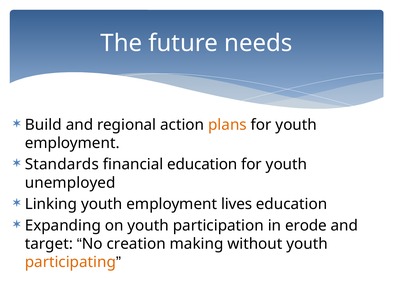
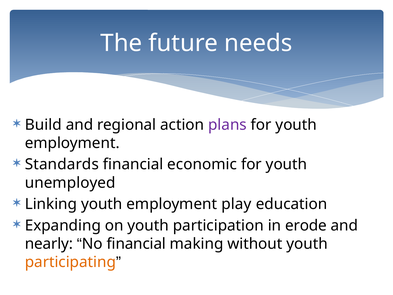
plans colour: orange -> purple (227, 125)
financial education: education -> economic (202, 164)
lives: lives -> play (236, 204)
target: target -> nearly (49, 244)
No creation: creation -> financial (136, 244)
